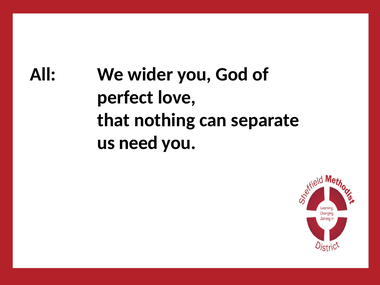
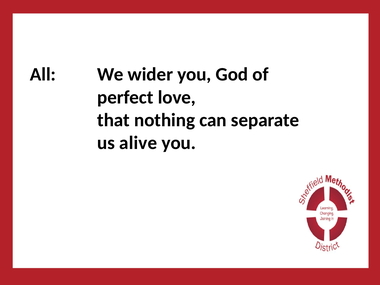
need: need -> alive (138, 143)
